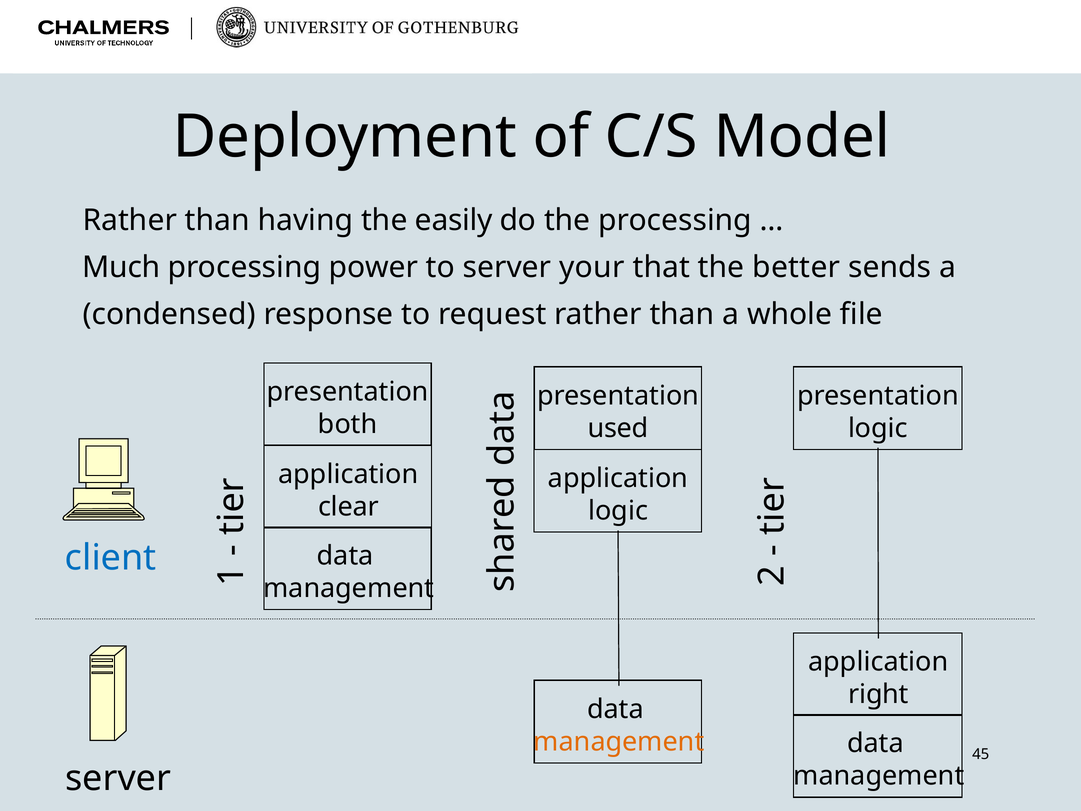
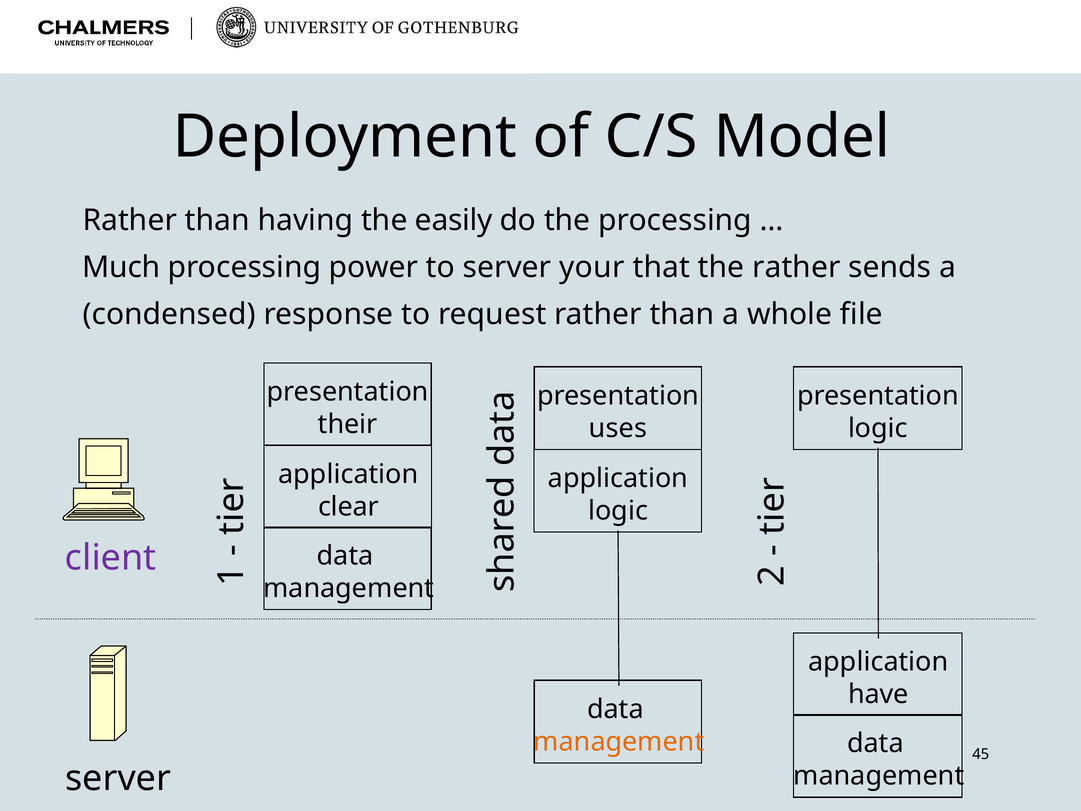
the better: better -> rather (796, 267)
both: both -> their (348, 424)
used: used -> uses (618, 428)
client colour: blue -> purple (111, 558)
right: right -> have (878, 694)
